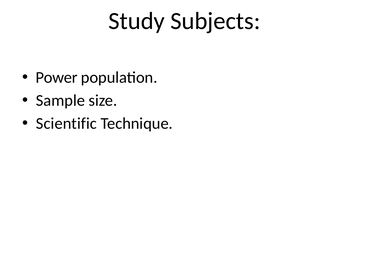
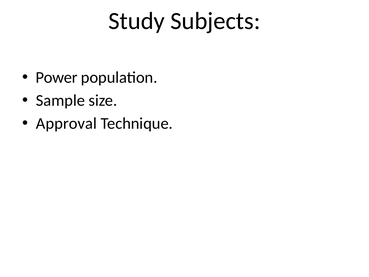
Scientific: Scientific -> Approval (66, 123)
